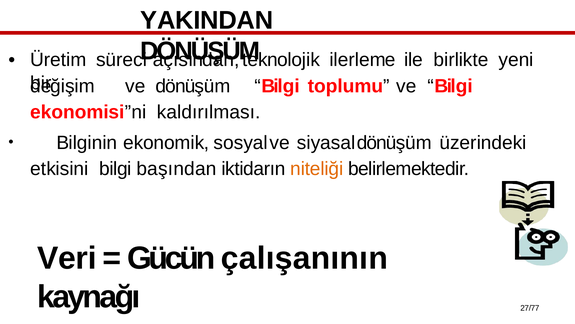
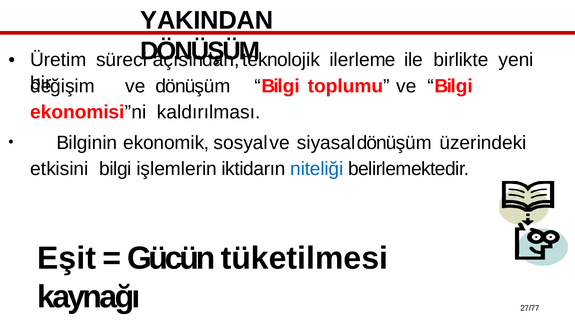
başından: başından -> işlemlerin (177, 169)
niteliği colour: orange -> blue (317, 169)
Veri: Veri -> Eşit (67, 258)
çalışanının: çalışanının -> tüketilmesi (304, 258)
